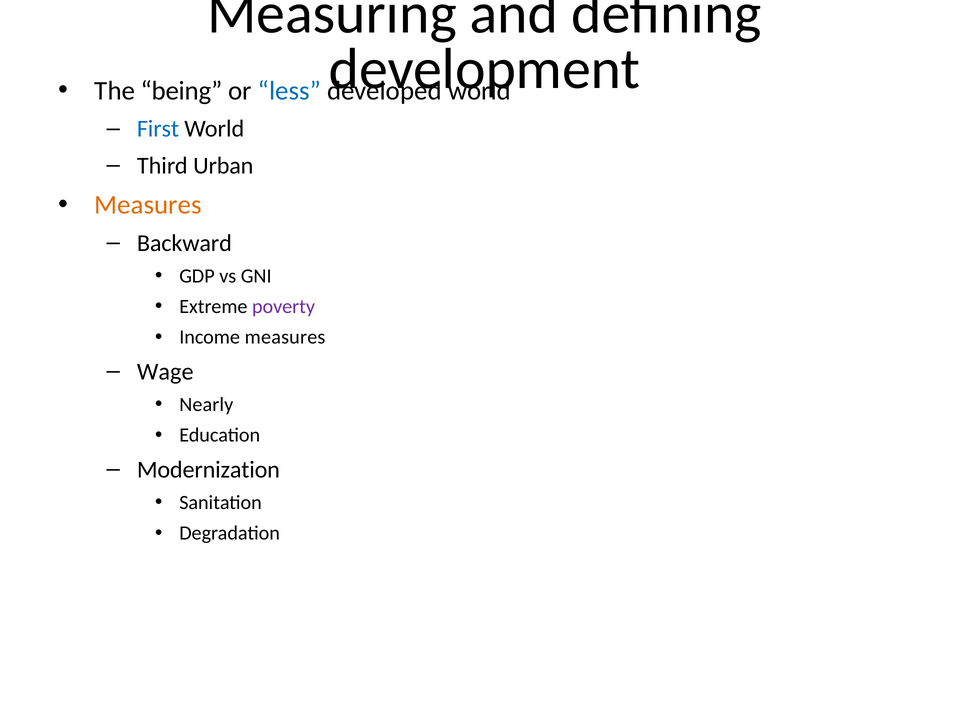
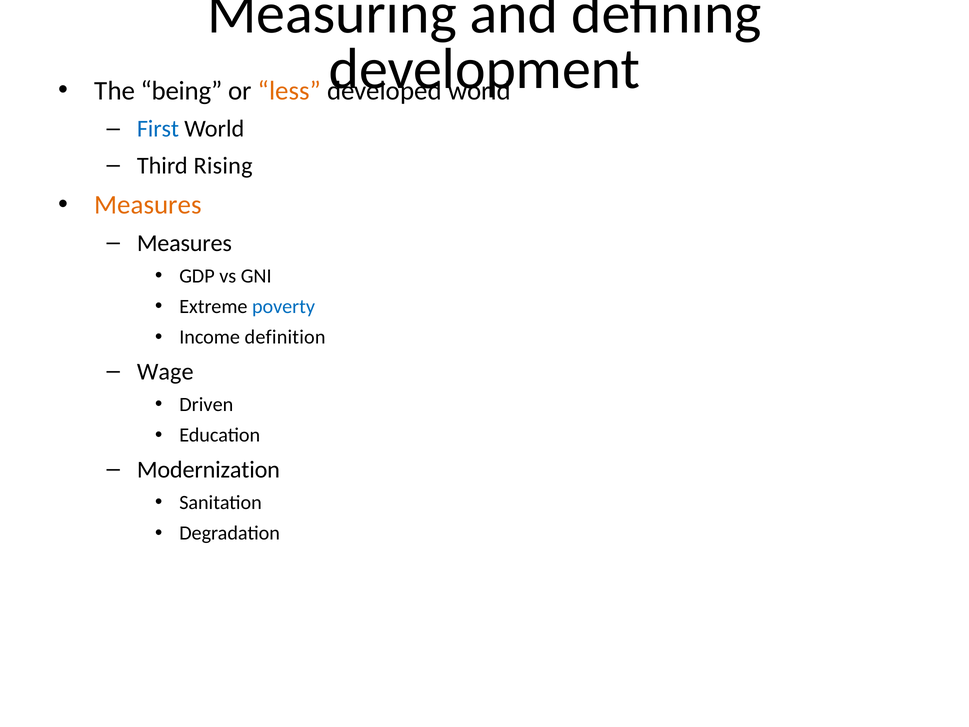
less colour: blue -> orange (289, 91)
Urban: Urban -> Rising (223, 165)
Backward: Backward -> Measures (184, 243)
poverty colour: purple -> blue (284, 307)
Income measures: measures -> definition (285, 337)
Nearly: Nearly -> Driven (206, 404)
